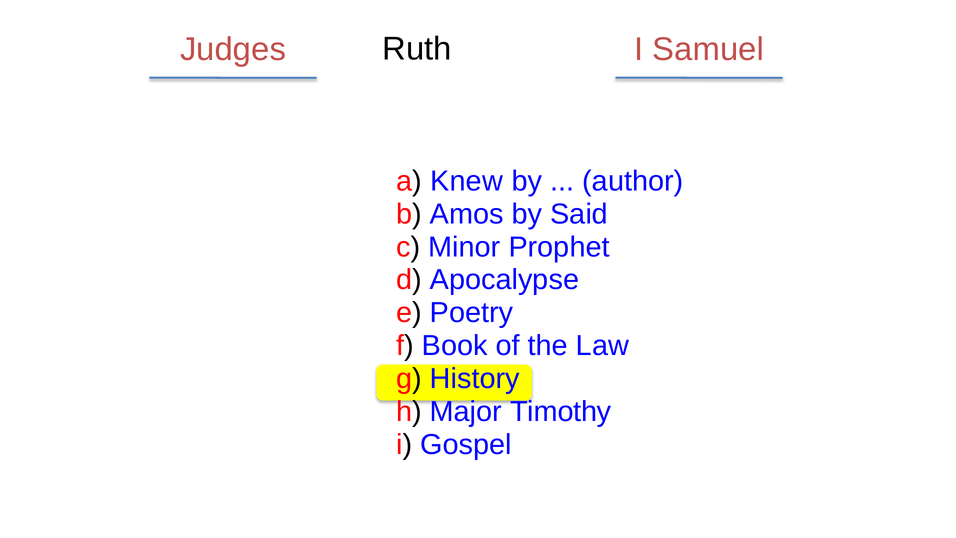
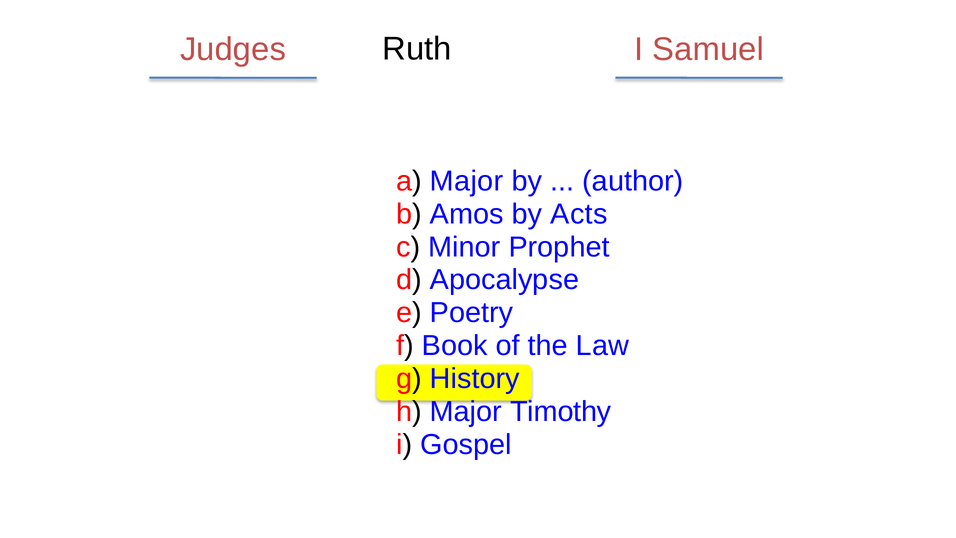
a Knew: Knew -> Major (467, 181)
Said: Said -> Acts (579, 214)
